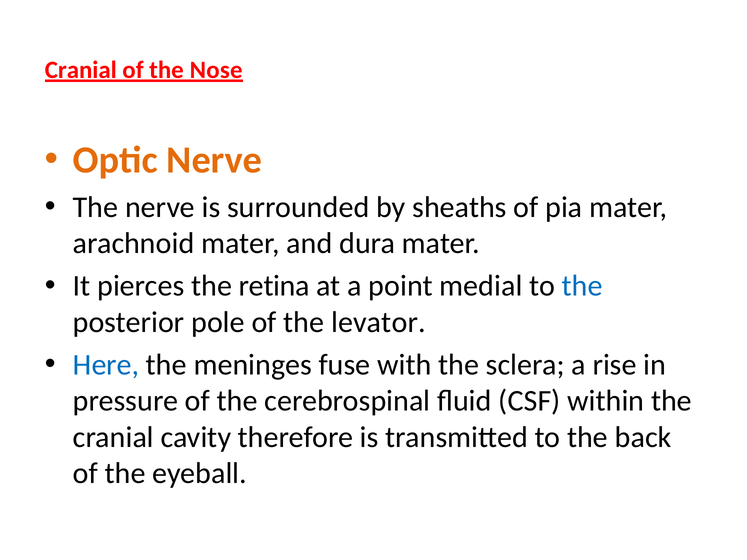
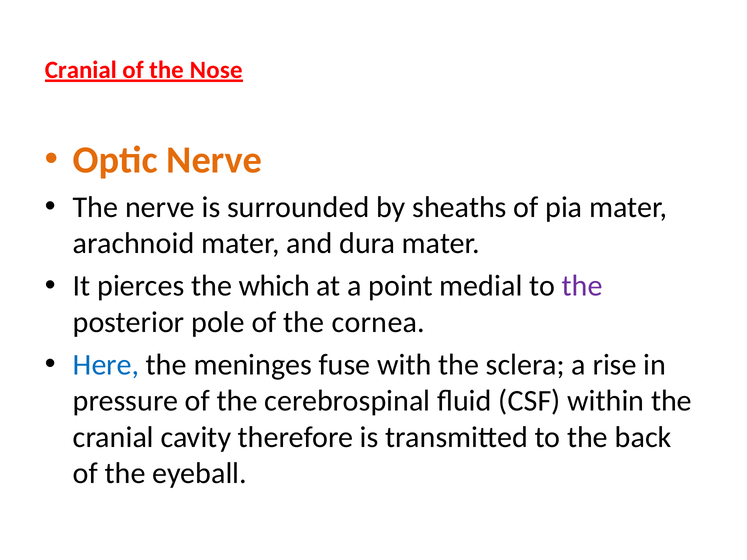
retina: retina -> which (274, 286)
the colour: blue -> purple (582, 286)
levator: levator -> cornea (378, 322)
